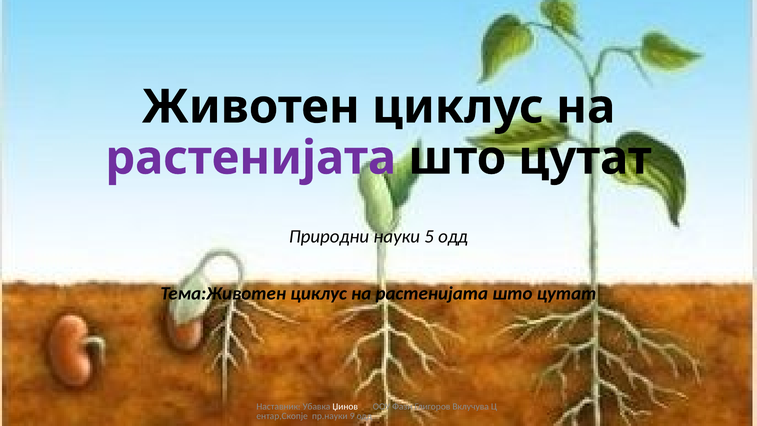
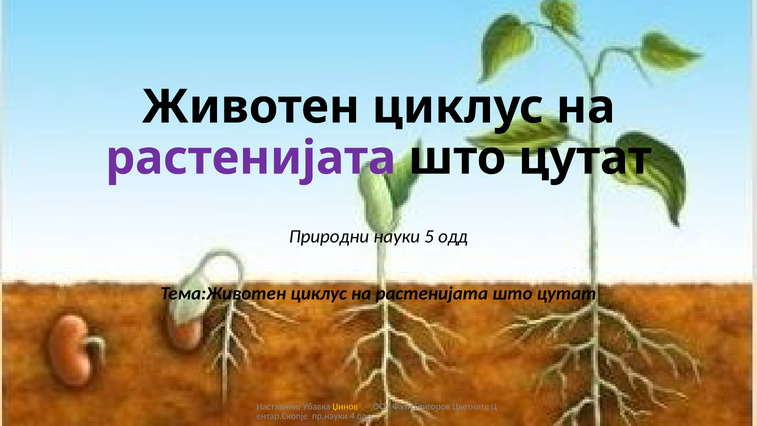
Џинов colour: white -> yellow (345, 407)
Вклучува: Вклучува -> Цветните (471, 407)
9: 9 -> 4 (352, 416)
